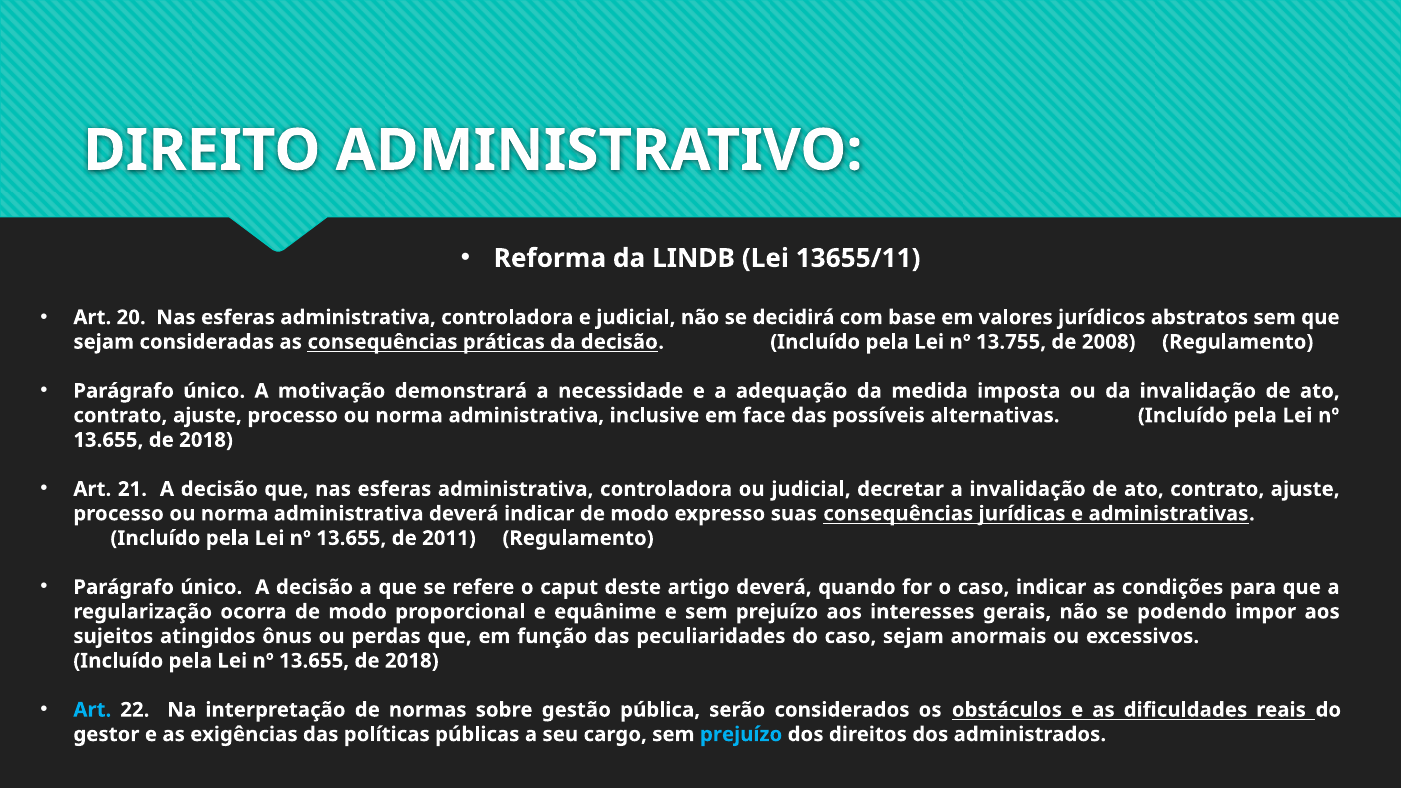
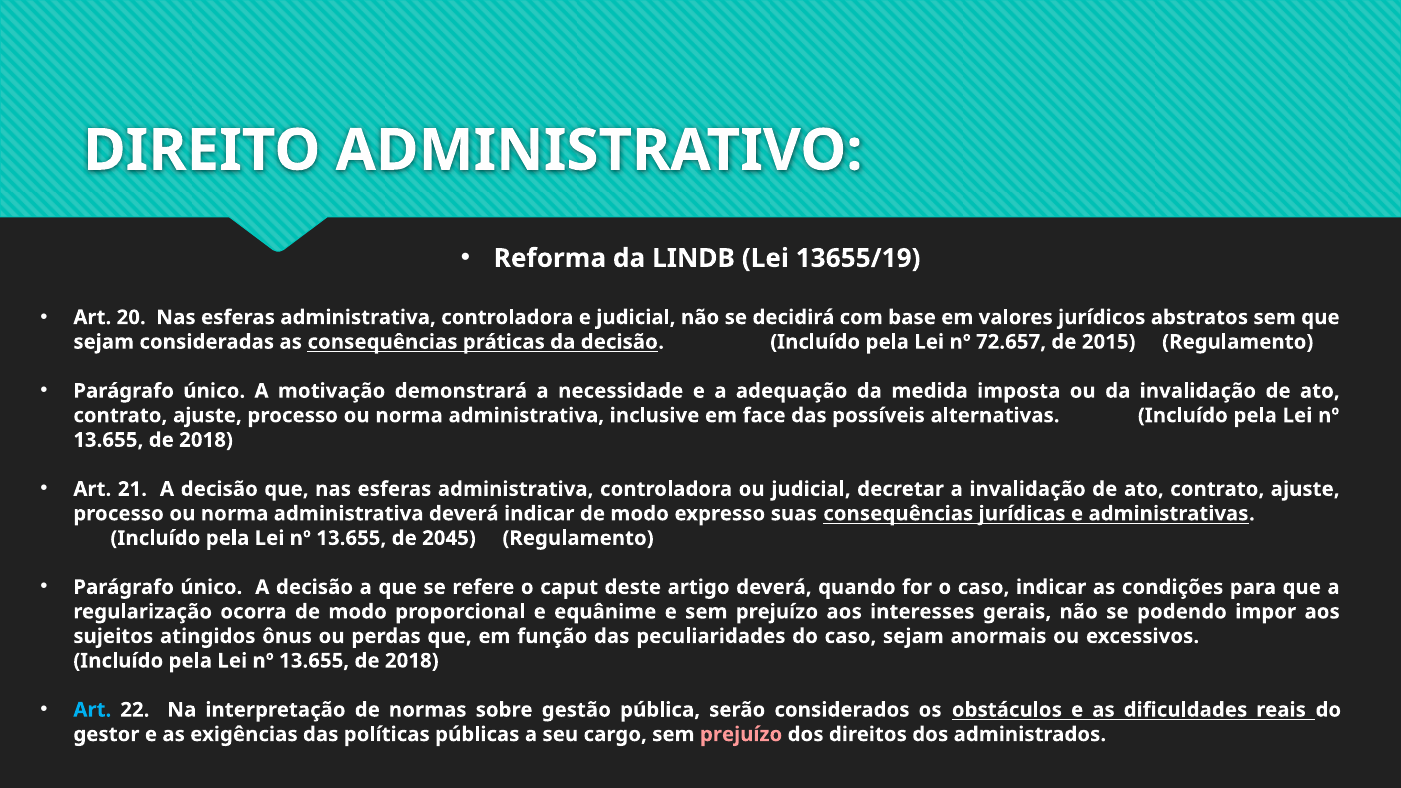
13655/11: 13655/11 -> 13655/19 (858, 258)
13.755: 13.755 -> 72.657 (1011, 342)
2008: 2008 -> 2015 (1109, 342)
2011: 2011 -> 2045 (449, 538)
prejuízo colour: light blue -> pink (741, 734)
